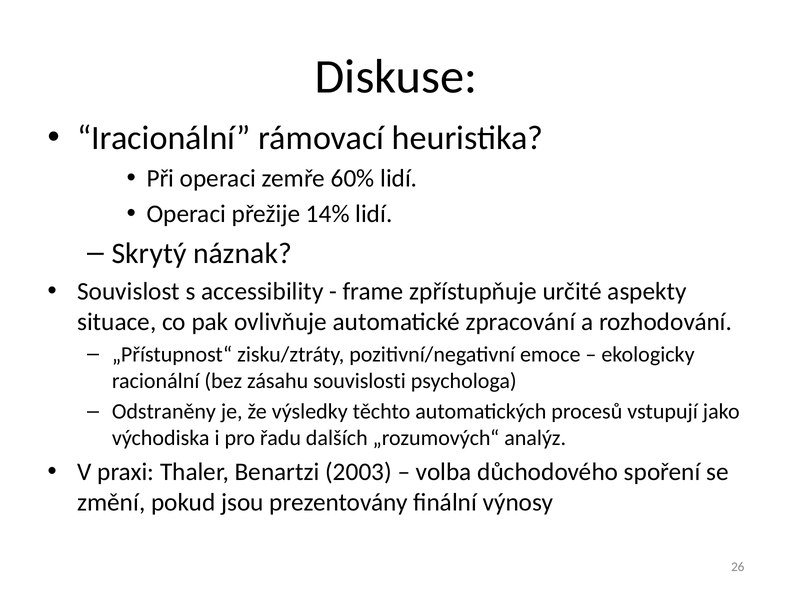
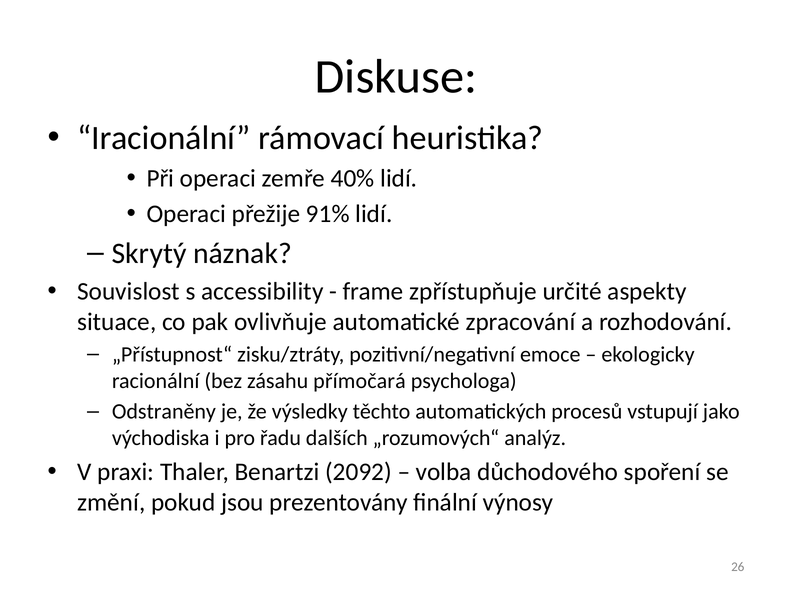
60%: 60% -> 40% (353, 178)
14%: 14% -> 91% (328, 214)
souvislosti: souvislosti -> přímočará (359, 381)
2003: 2003 -> 2092 (359, 472)
